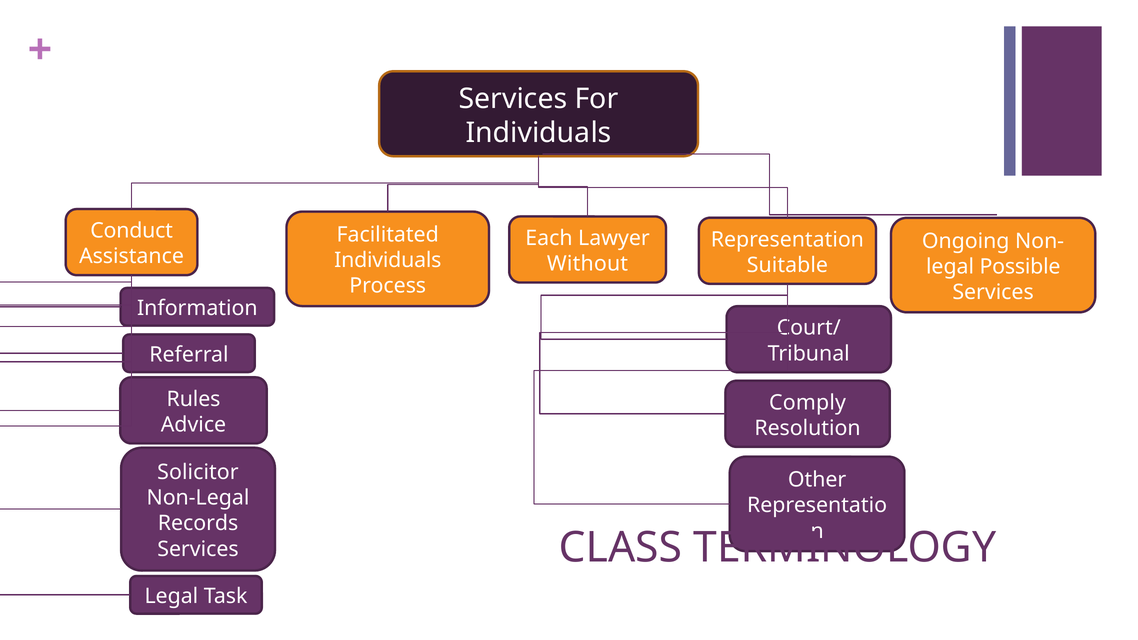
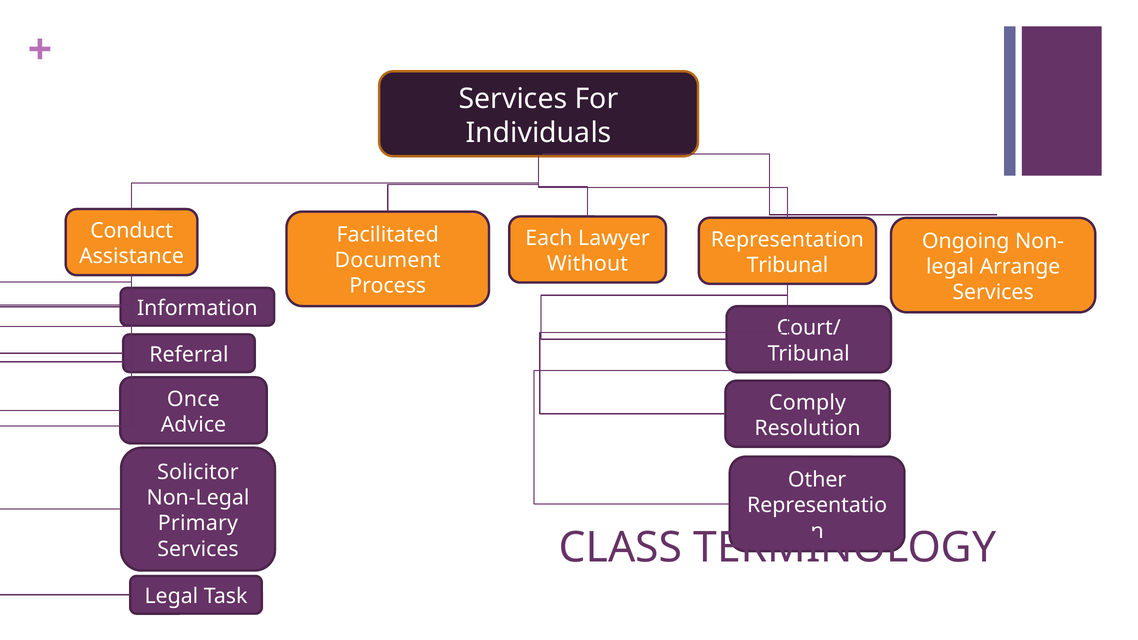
Individuals: Individuals -> Document (388, 260)
Suitable: Suitable -> Tribunal (788, 265)
Possible: Possible -> Arrange (1020, 267)
Rules: Rules -> Once (193, 399)
Records: Records -> Primary (198, 524)
